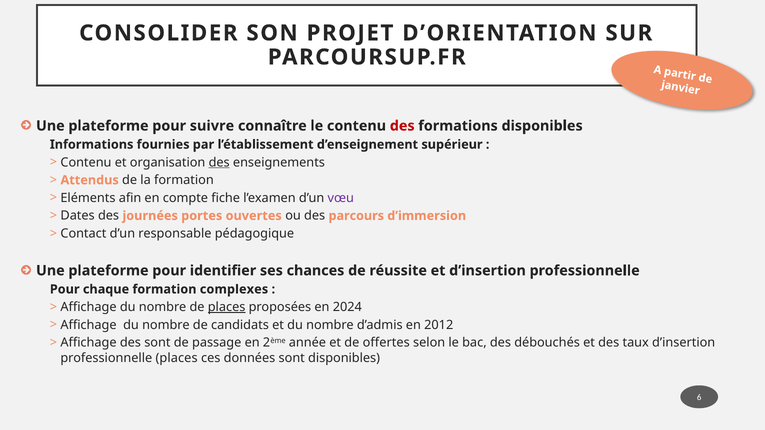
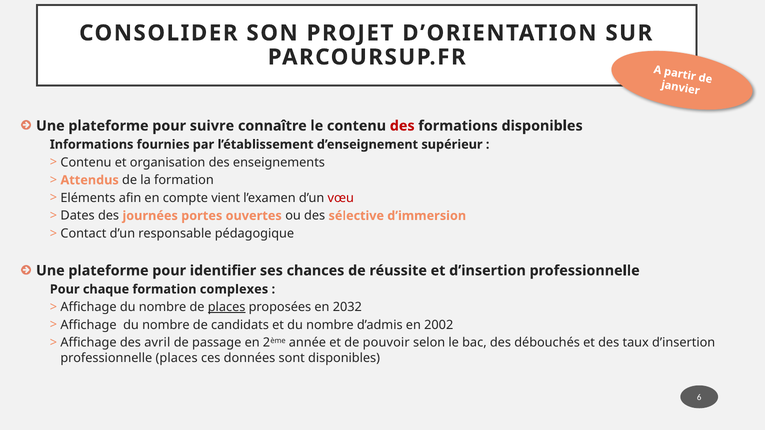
des underline: present -> none (219, 162)
fiche: fiche -> vient (226, 198)
vœu colour: purple -> red (341, 198)
parcours: parcours -> sélective (356, 216)
2024: 2024 -> 2032 (347, 307)
2012: 2012 -> 2002 (439, 325)
des sont: sont -> avril (157, 343)
offertes: offertes -> pouvoir (386, 343)
